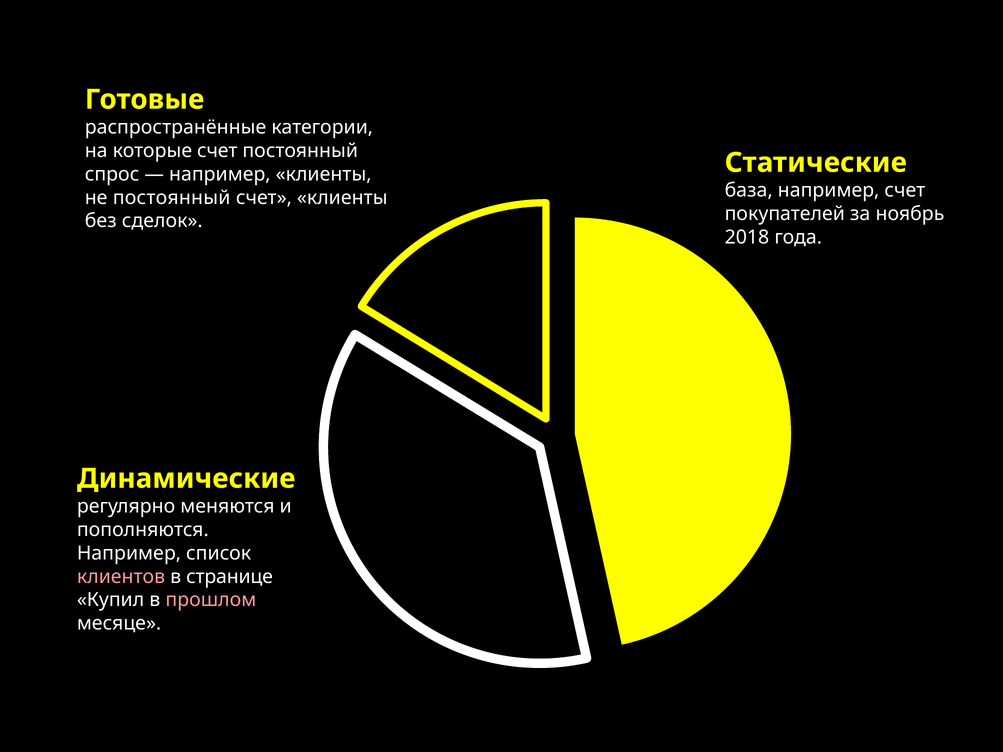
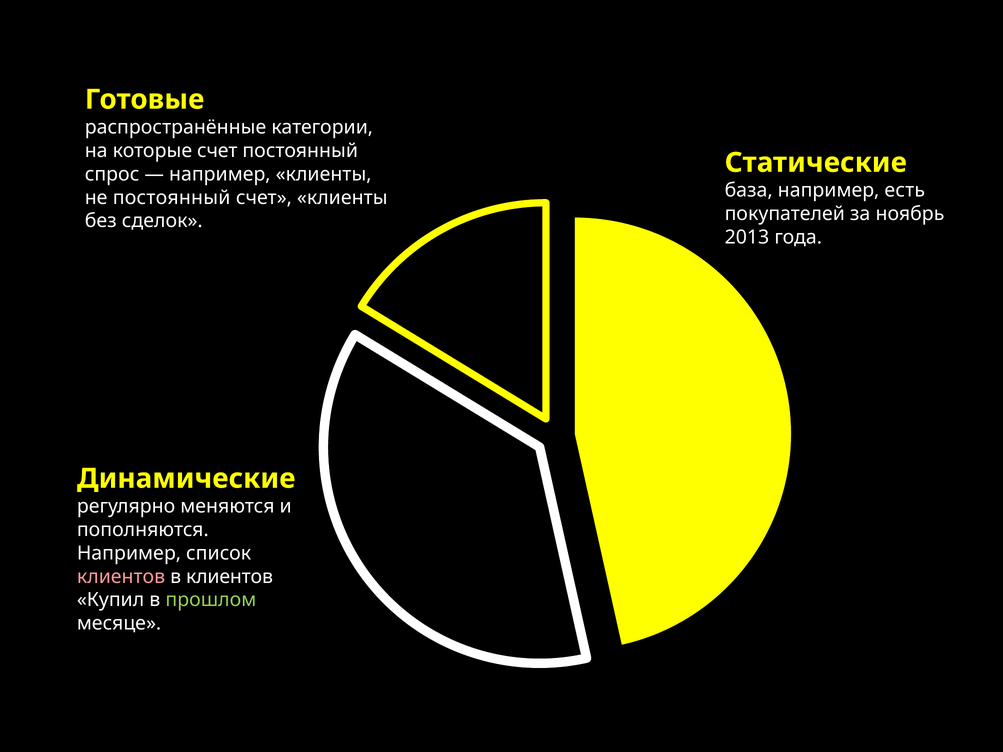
например счет: счет -> есть (905, 191)
2018: 2018 -> 2013 (747, 237)
в странице: странице -> клиентов (230, 577)
прошлом colour: pink -> light green (211, 600)
